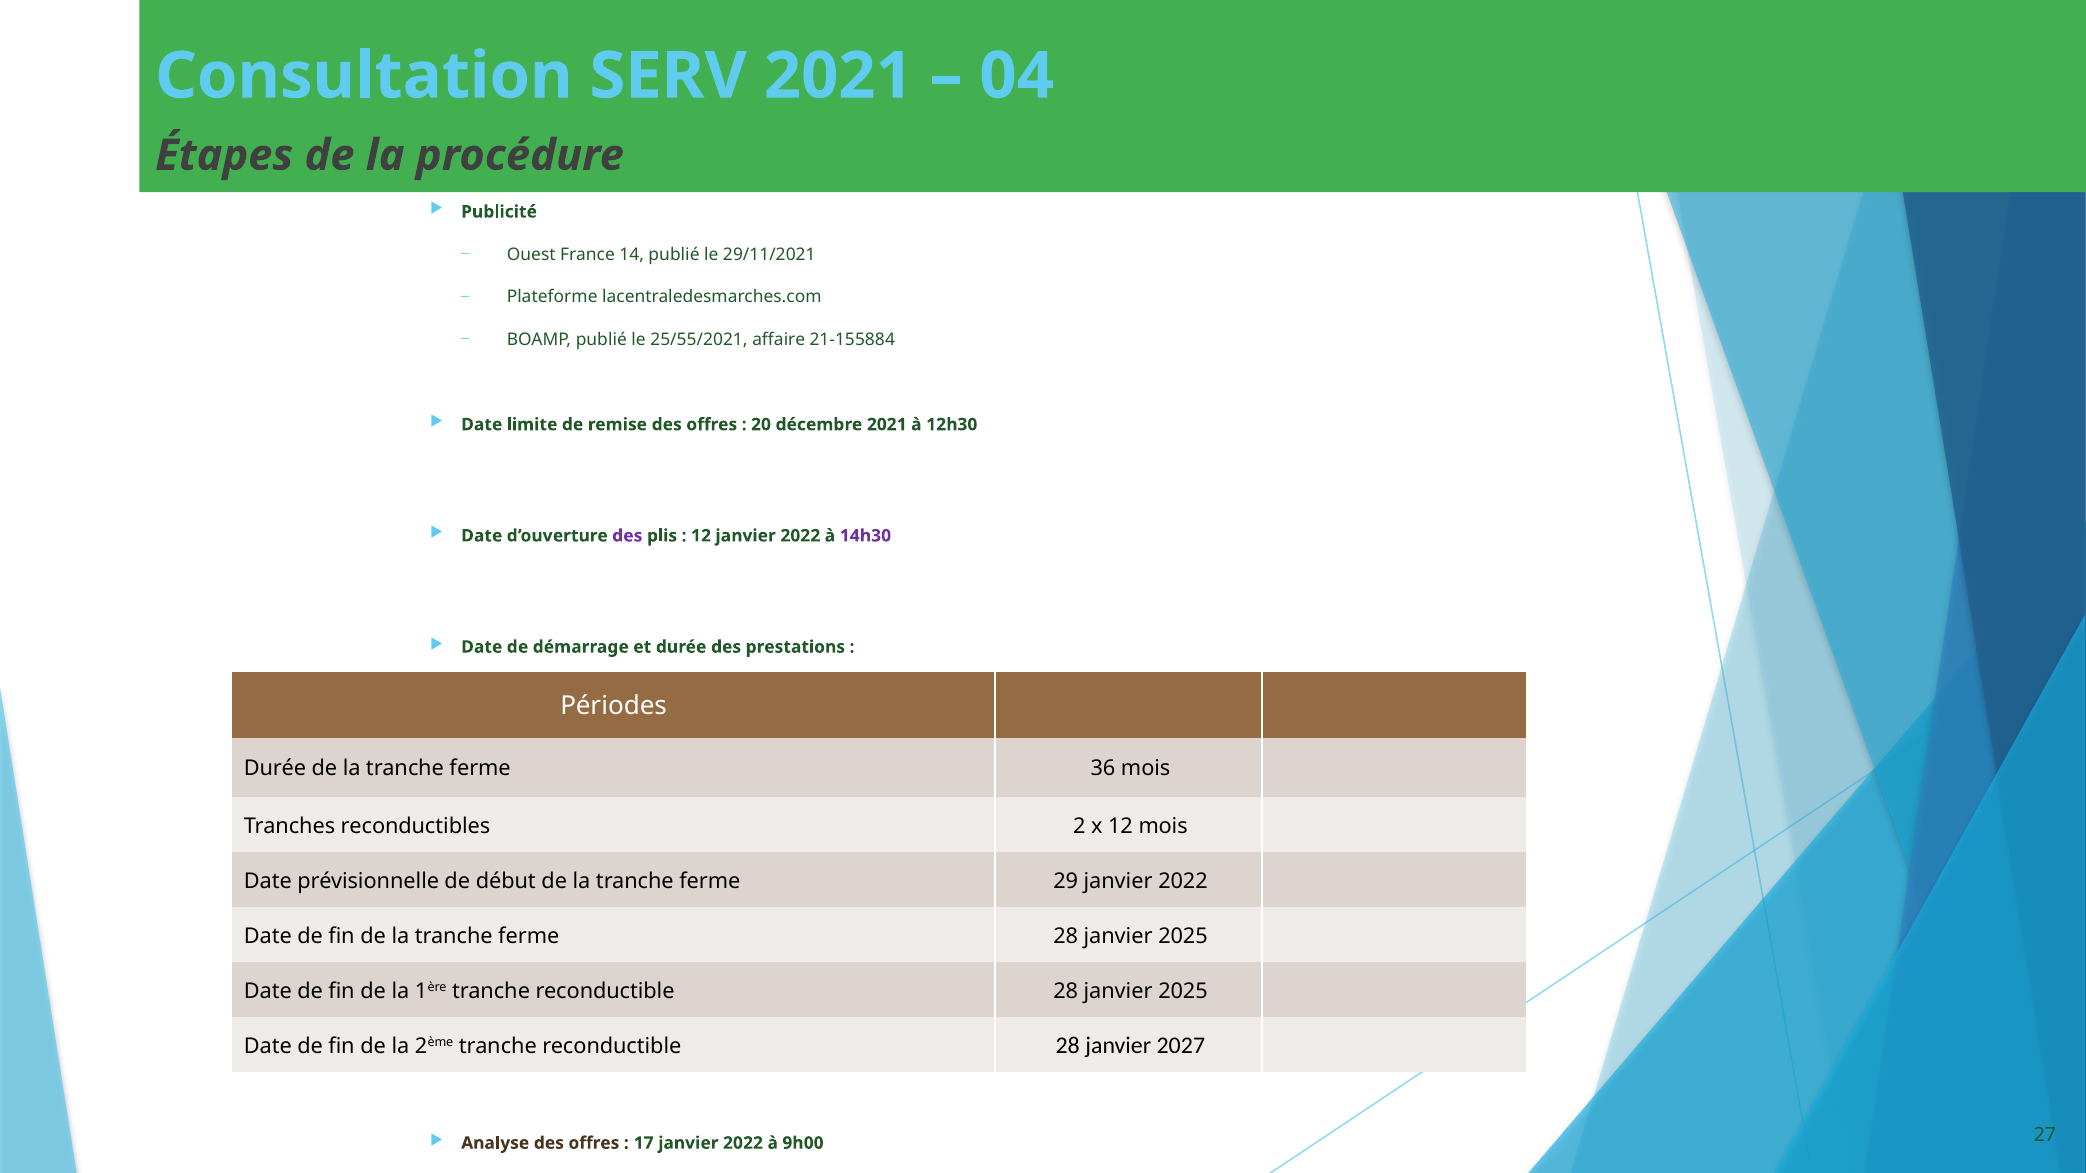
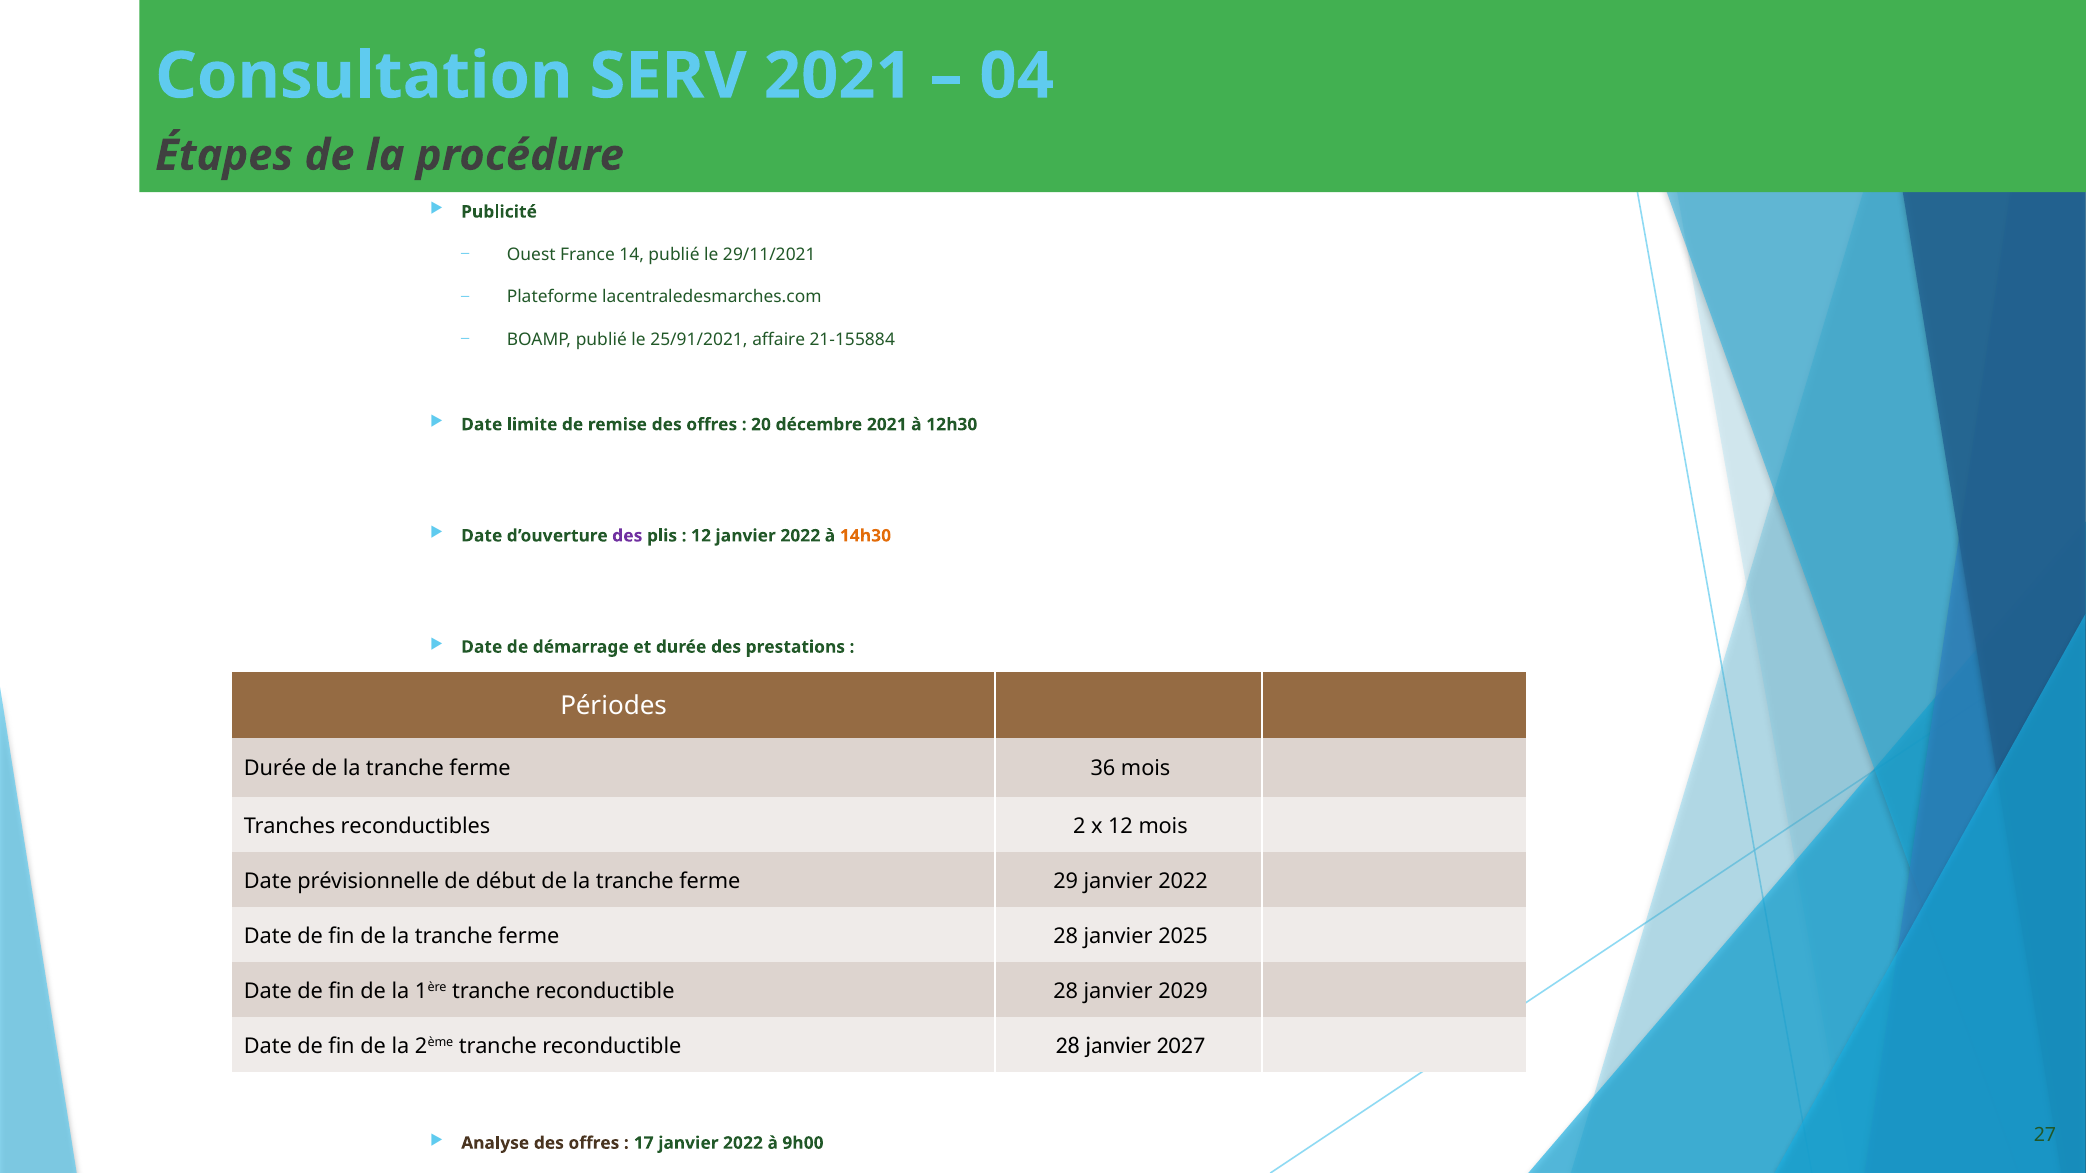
25/55/2021: 25/55/2021 -> 25/91/2021 (699, 340)
14h30 colour: purple -> orange (865, 536)
reconductible 28 janvier 2025: 2025 -> 2029 (1183, 991)
